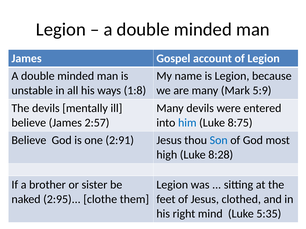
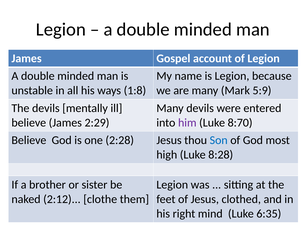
2:57: 2:57 -> 2:29 (97, 123)
him colour: blue -> purple (187, 123)
8:75: 8:75 -> 8:70 (240, 123)
2:91: 2:91 -> 2:28 (120, 141)
2:95: 2:95 -> 2:12 (62, 200)
5:35: 5:35 -> 6:35 (269, 214)
